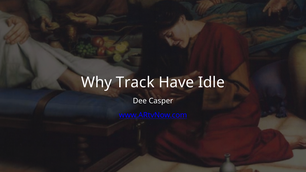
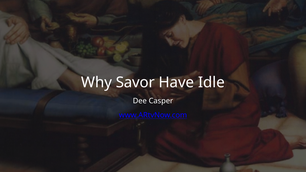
Track: Track -> Savor (135, 83)
